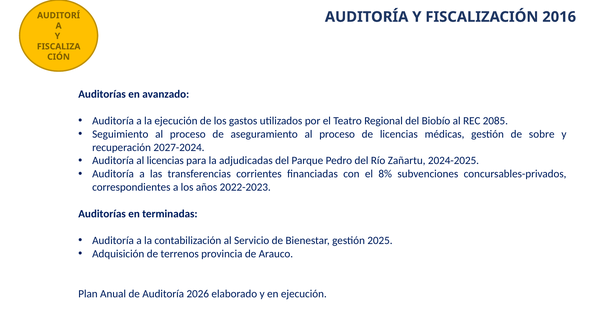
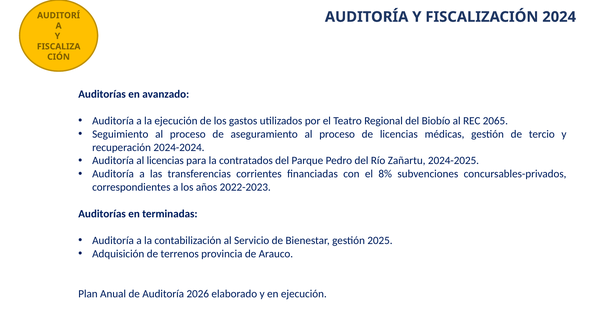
2016: 2016 -> 2024 (559, 17)
2085: 2085 -> 2065 (495, 121)
sobre: sobre -> tercio (542, 134)
2027-2024: 2027-2024 -> 2024-2024 (179, 147)
adjudicadas: adjudicadas -> contratados (246, 160)
